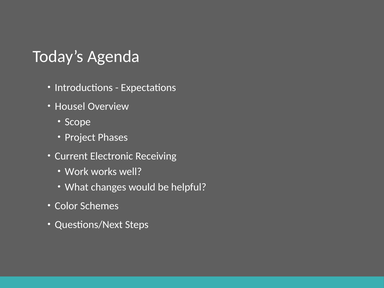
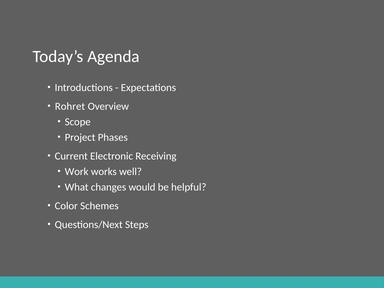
Housel: Housel -> Rohret (70, 106)
